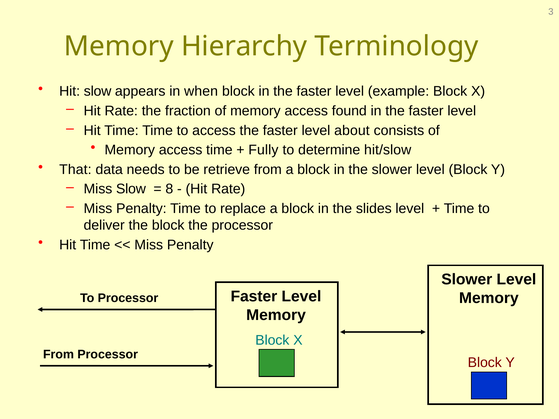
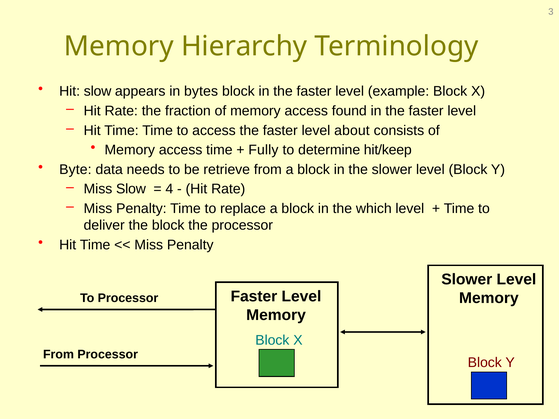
when: when -> bytes (201, 91)
hit/slow: hit/slow -> hit/keep (388, 150)
That: That -> Byte (75, 170)
8: 8 -> 4 (169, 189)
slides: slides -> which (374, 209)
